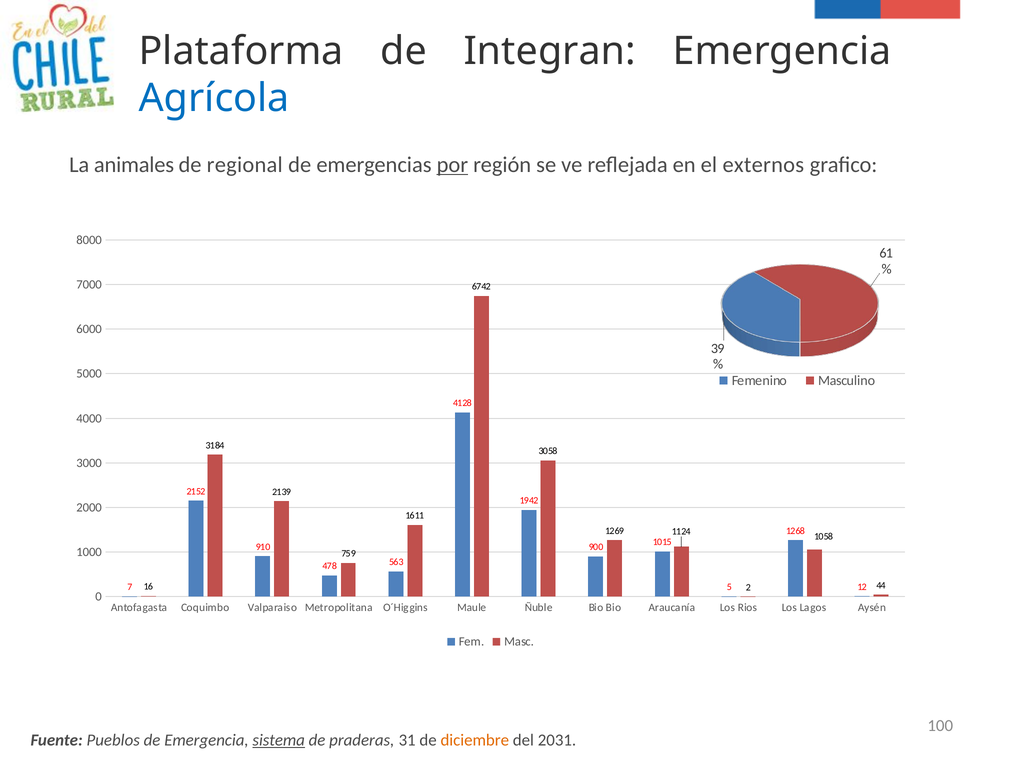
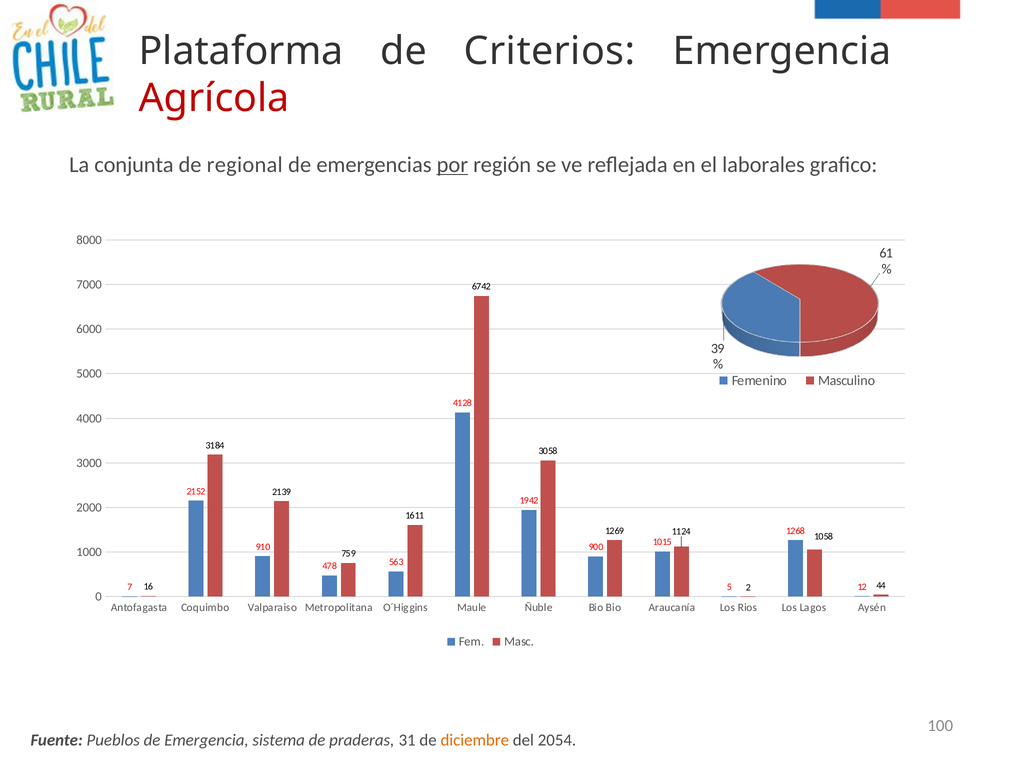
Integran: Integran -> Criterios (550, 51)
Agrícola colour: blue -> red (214, 98)
animales: animales -> conjunta (134, 165)
externos: externos -> laborales (764, 165)
sistema underline: present -> none (279, 741)
2031: 2031 -> 2054 (557, 741)
